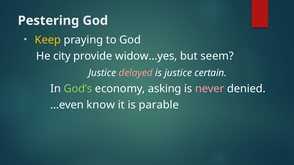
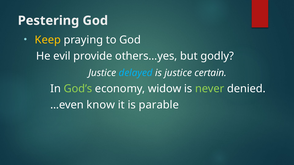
city: city -> evil (62, 56)
widow…yes: widow…yes -> others…yes (146, 56)
seem: seem -> godly (217, 56)
delayed colour: pink -> light blue (136, 73)
asking: asking -> widow (165, 89)
never colour: pink -> light green (210, 89)
